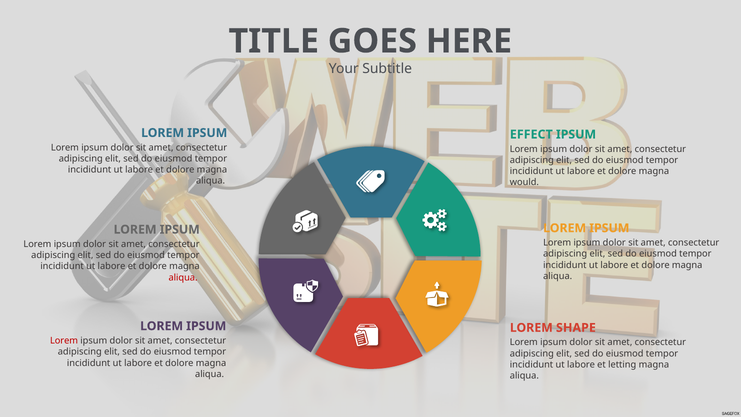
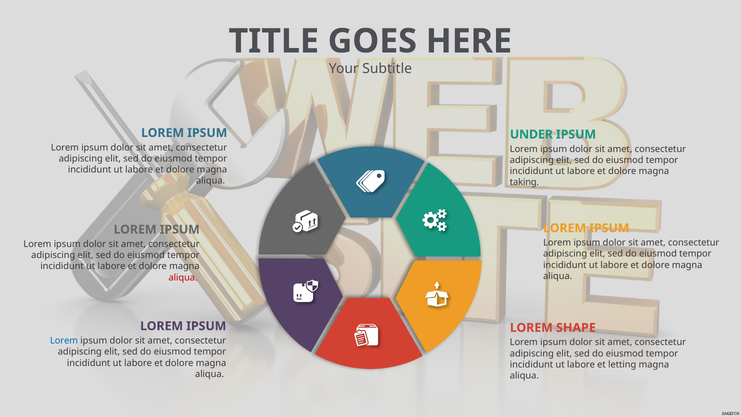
EFFECT: EFFECT -> UNDER (531, 134)
would: would -> taking (524, 182)
Lorem colour: red -> blue (64, 341)
